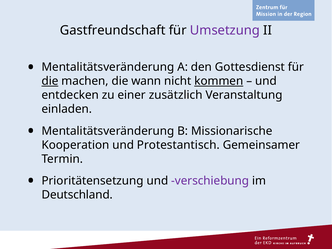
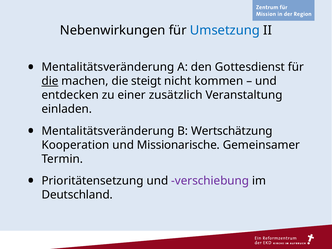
Gastfreundschaft: Gastfreundschaft -> Nebenwirkungen (113, 30)
Umsetzung colour: purple -> blue (225, 30)
wann: wann -> steigt (146, 81)
kommen underline: present -> none (219, 81)
Missionarische: Missionarische -> Wertschätzung (232, 131)
Protestantisch: Protestantisch -> Missionarische (178, 145)
